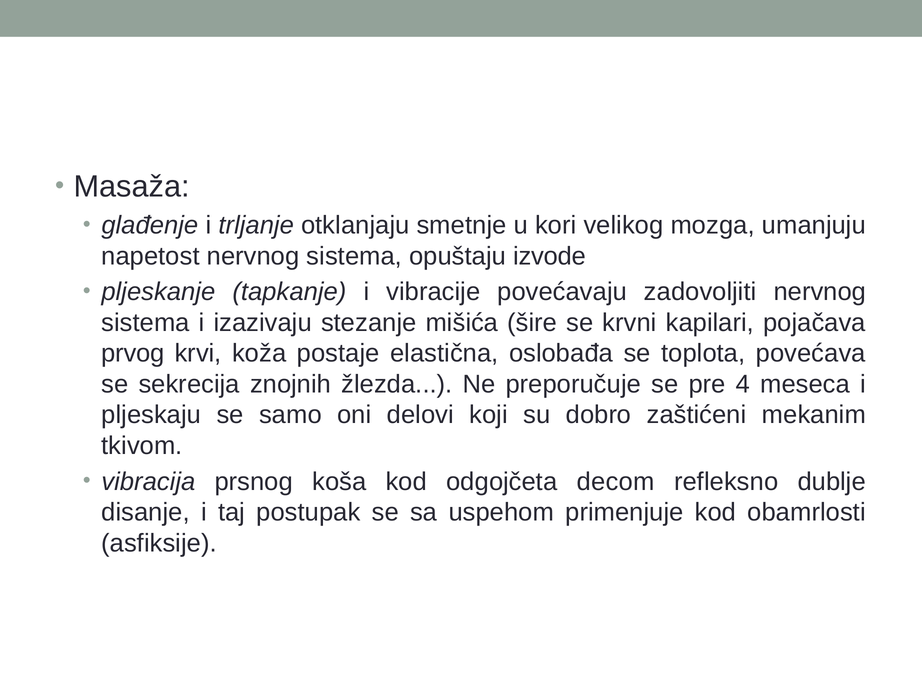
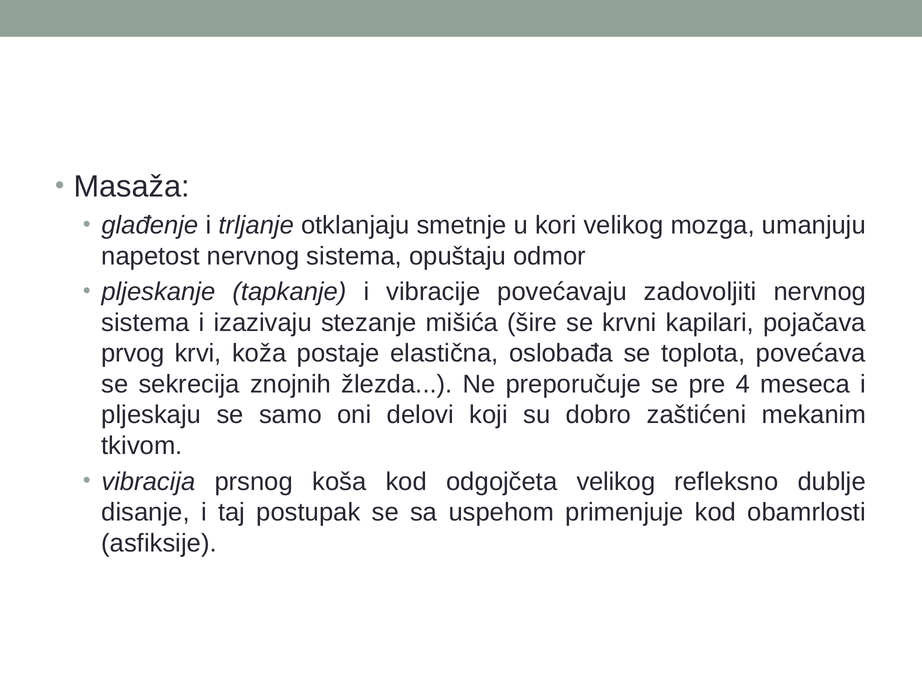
izvode: izvode -> odmor (549, 256)
odgojčeta decom: decom -> velikog (616, 481)
